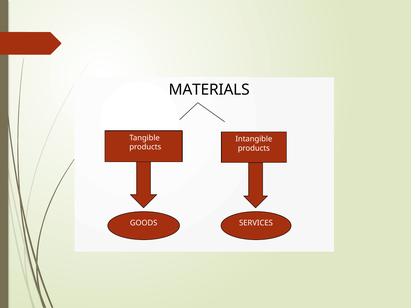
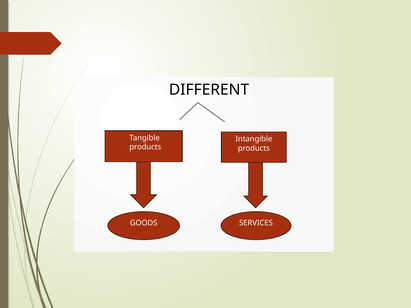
MATERIALS: MATERIALS -> DIFFERENT (209, 90)
